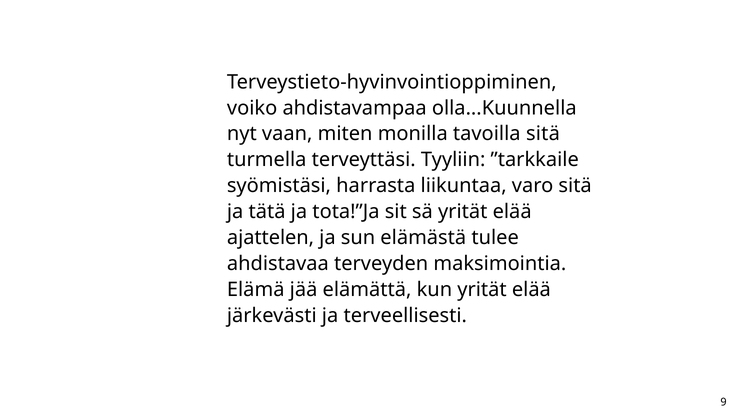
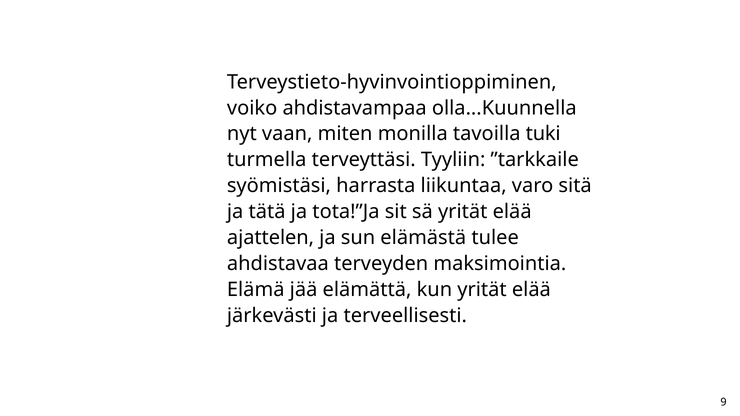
tavoilla sitä: sitä -> tuki (543, 134)
